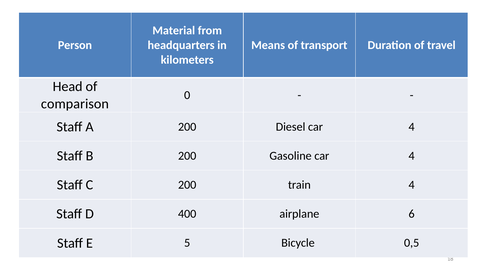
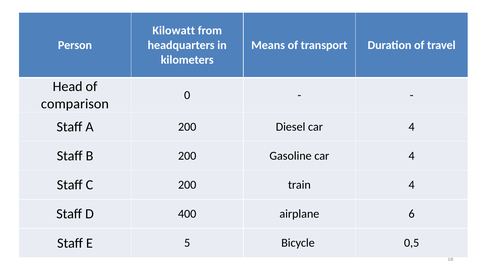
Material: Material -> Kilowatt (174, 30)
